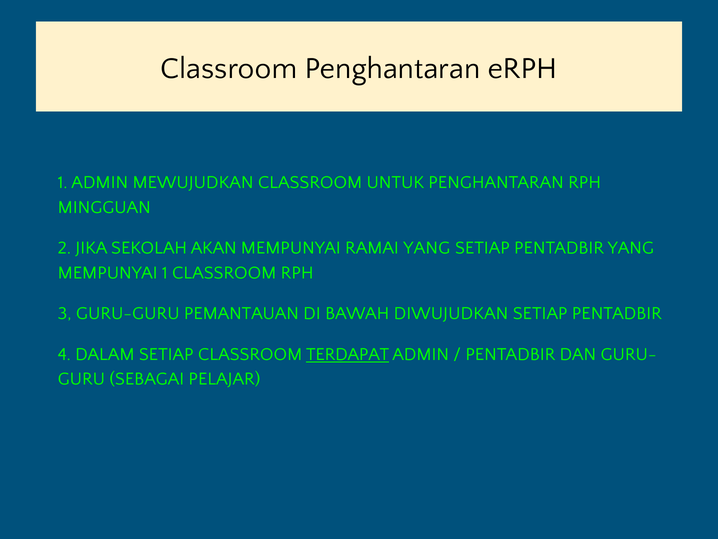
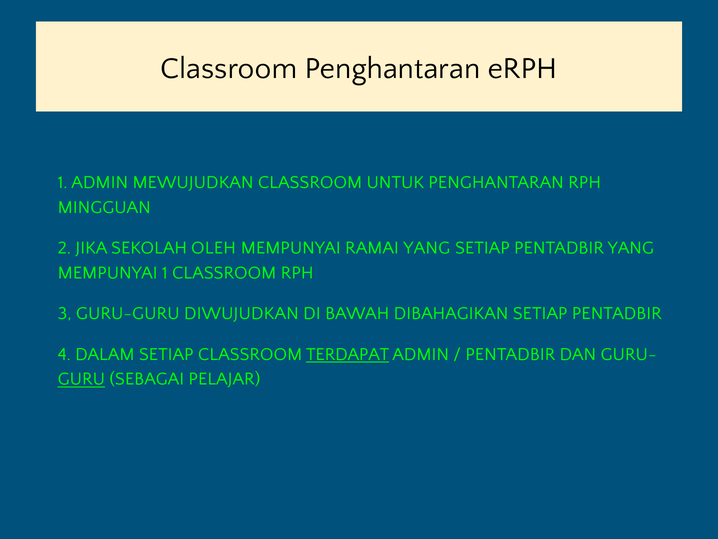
AKAN: AKAN -> OLEH (214, 248)
PEMANTAUAN: PEMANTAUAN -> DIWUJUDKAN (241, 313)
DIWUJUDKAN: DIWUJUDKAN -> DIBAHAGIKAN (451, 313)
GURU underline: none -> present (81, 379)
